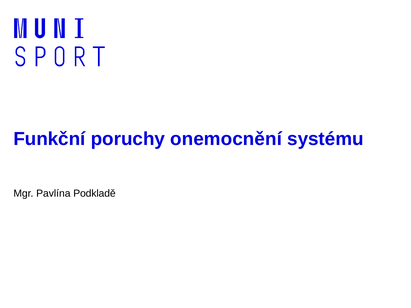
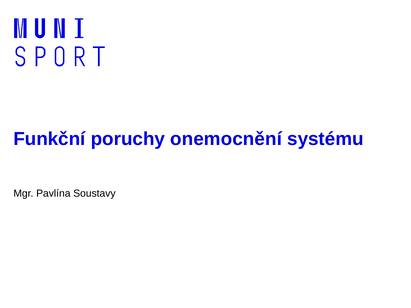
Podkladě: Podkladě -> Soustavy (94, 194)
